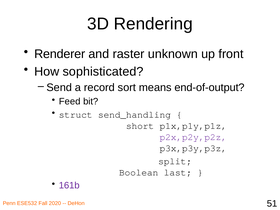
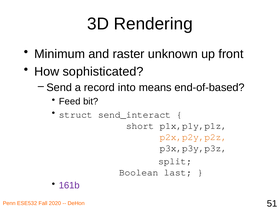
Renderer: Renderer -> Minimum (60, 54)
sort: sort -> into (127, 88)
end-of-output: end-of-output -> end-of-based (210, 88)
send_handling: send_handling -> send_interact (134, 115)
p2x,p2y,p2z colour: purple -> orange (193, 137)
